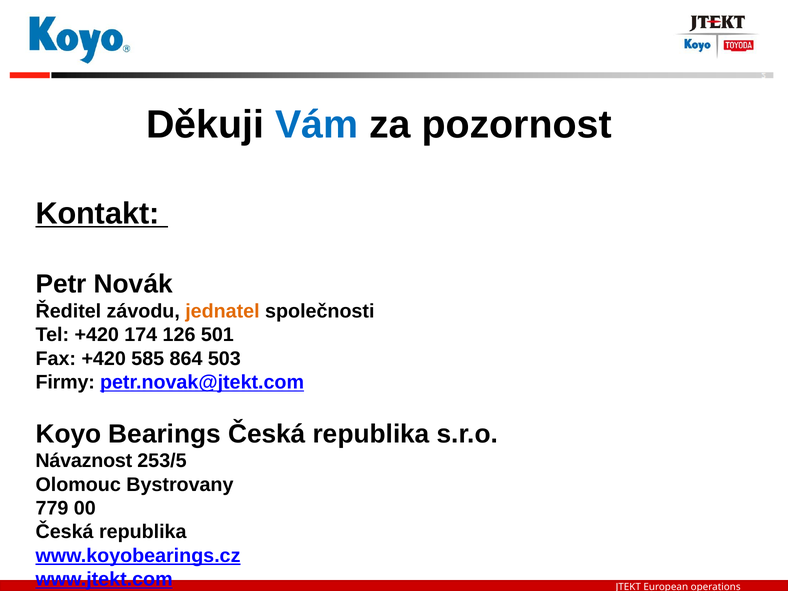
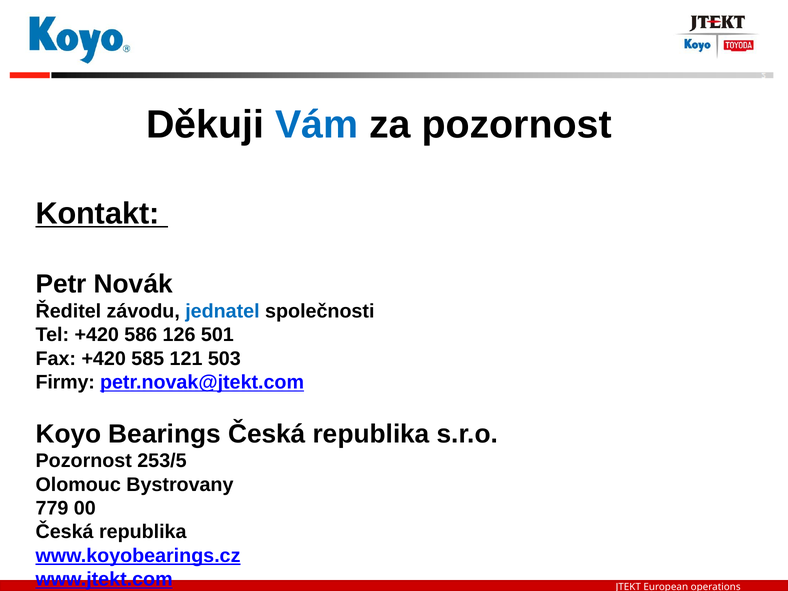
jednatel colour: orange -> blue (222, 311)
174: 174 -> 586 (141, 335)
864: 864 -> 121 (186, 359)
Návaznost: Návaznost -> Pozornost (84, 461)
